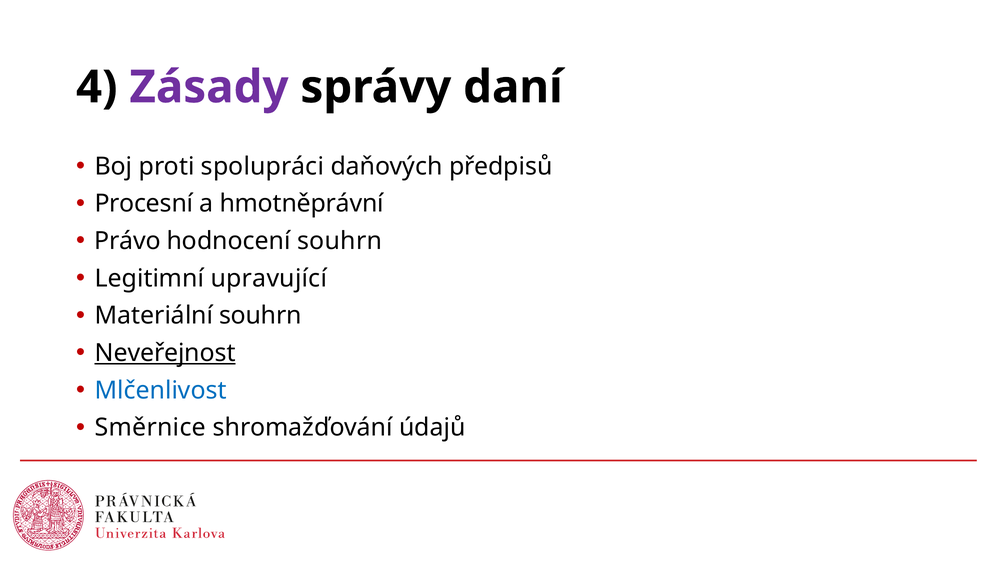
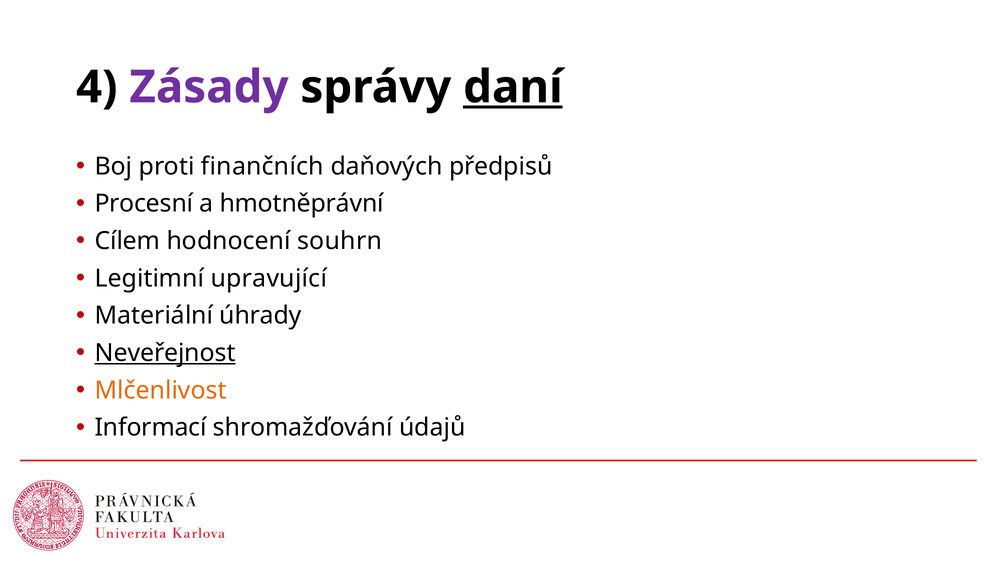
daní underline: none -> present (513, 87)
spolupráci: spolupráci -> finančních (262, 166)
Právo: Právo -> Cílem (127, 241)
Materiální souhrn: souhrn -> úhrady (260, 316)
Mlčenlivost colour: blue -> orange (161, 390)
Směrnice: Směrnice -> Informací (151, 427)
